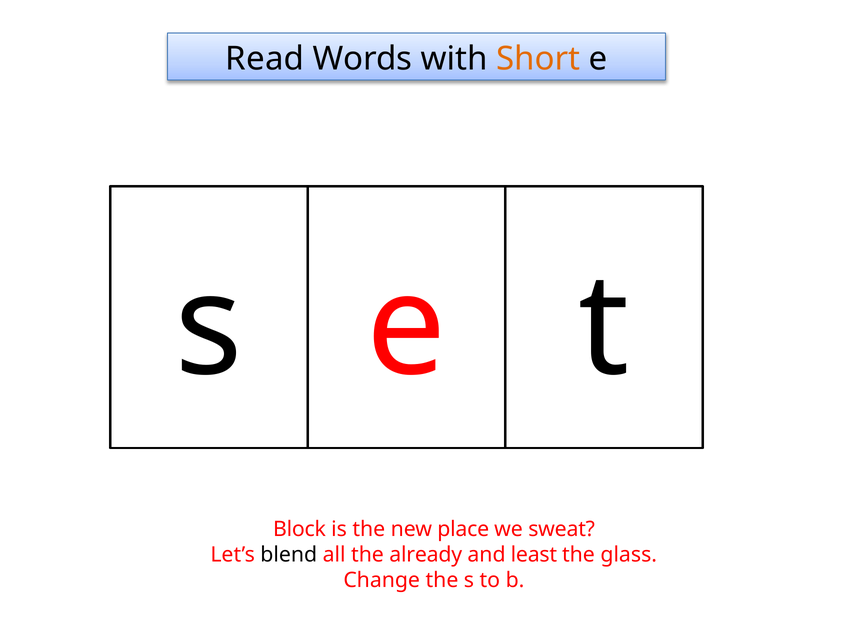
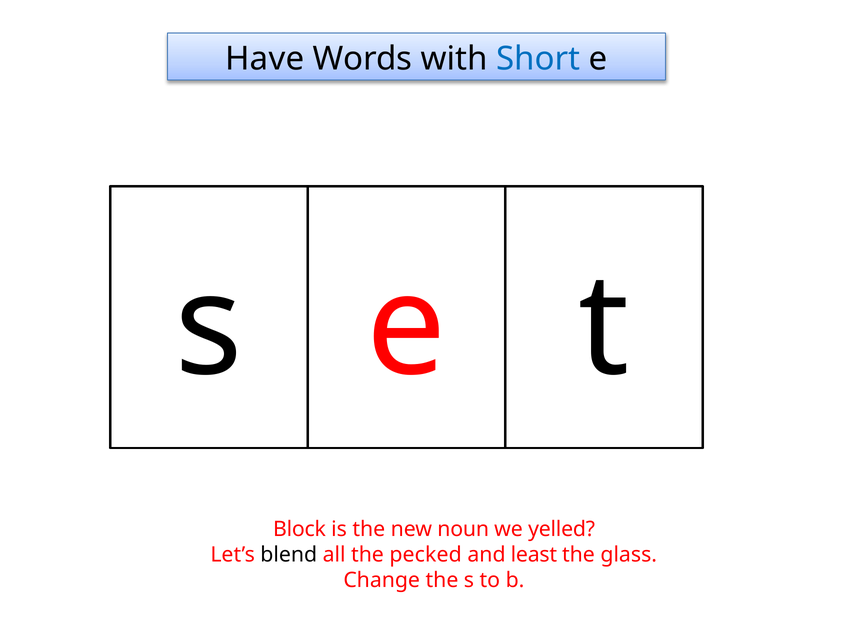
Read: Read -> Have (265, 59)
Short colour: orange -> blue (538, 59)
place: place -> noun (463, 529)
sweat: sweat -> yelled (562, 529)
already: already -> pecked (426, 555)
